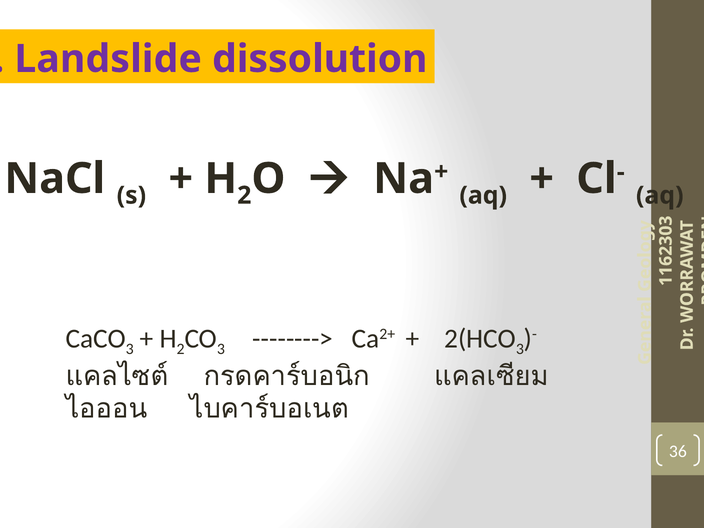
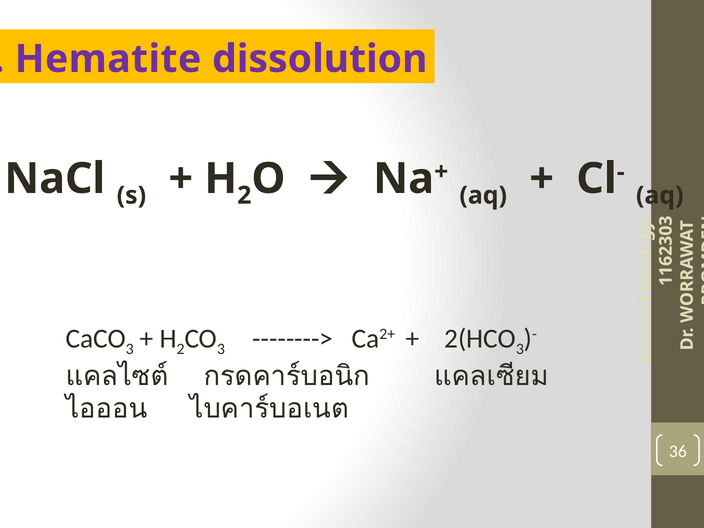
Landslide: Landslide -> Hematite (108, 59)
